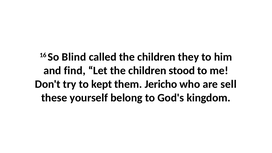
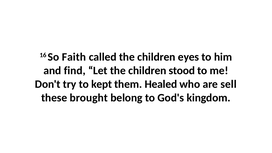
Blind: Blind -> Faith (74, 57)
they: they -> eyes (189, 57)
Jericho: Jericho -> Healed (161, 84)
yourself: yourself -> brought (89, 98)
